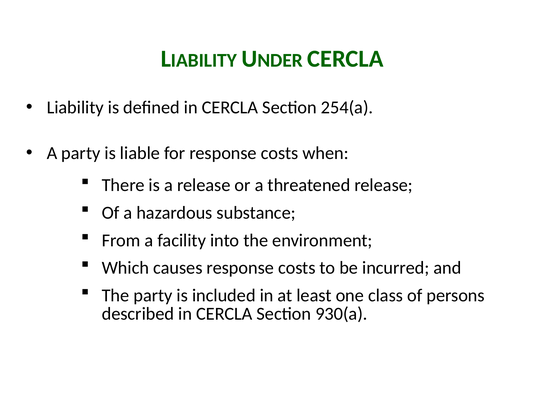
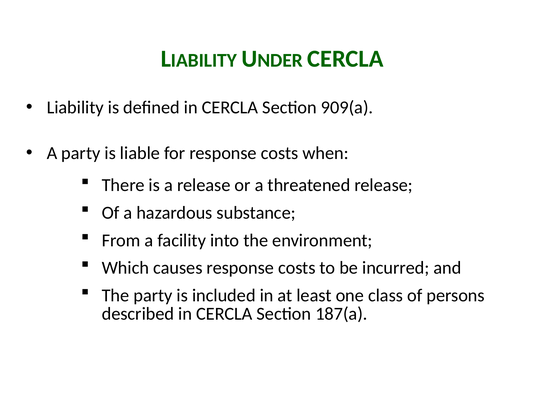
254(a: 254(a -> 909(a (347, 107)
930(a: 930(a -> 187(a (341, 314)
